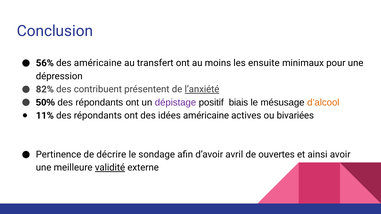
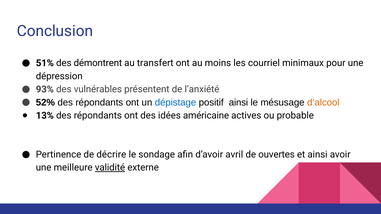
56%: 56% -> 51% (45, 63)
des américaine: américaine -> démontrent (98, 63)
ensuite: ensuite -> courriel (264, 63)
82%: 82% -> 93% (45, 89)
contribuent: contribuent -> vulnérables (98, 89)
l’anxiété underline: present -> none (202, 89)
50%: 50% -> 52% (45, 103)
dépistage colour: purple -> blue (176, 103)
positif biais: biais -> ainsi (238, 103)
11%: 11% -> 13% (45, 116)
bivariées: bivariées -> probable (295, 116)
